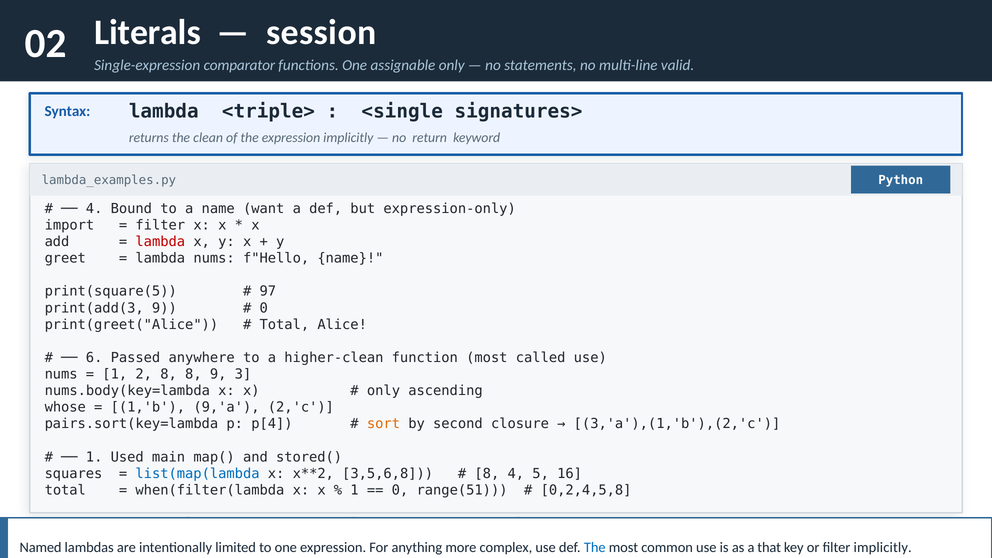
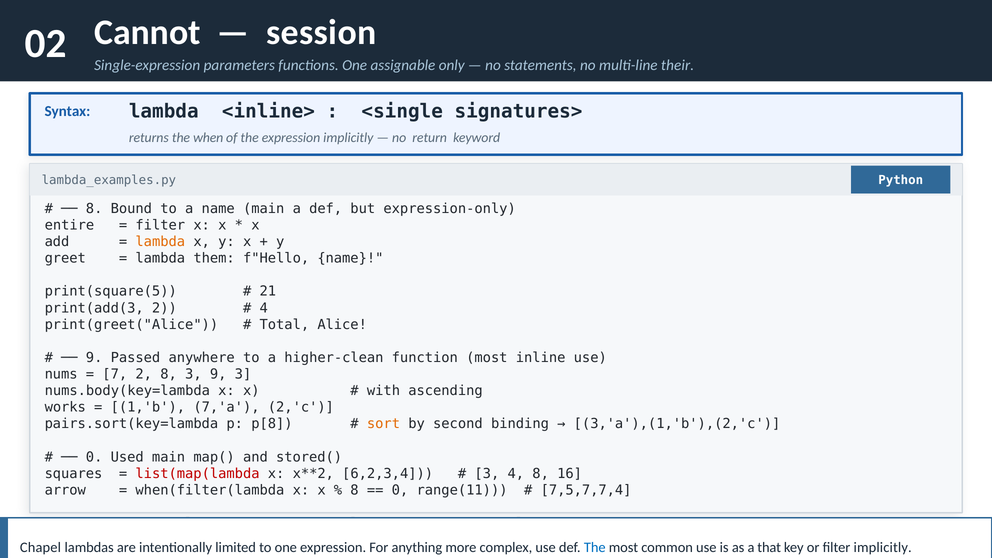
Literals: Literals -> Cannot (147, 32)
comparator: comparator -> parameters (239, 65)
multi-line valid: valid -> their (678, 65)
<triple>: <triple> -> <inline> (268, 111)
clean: clean -> when (208, 138)
4: 4 -> 8 (94, 209)
name want: want -> main (264, 209)
import: import -> entire (69, 225)
lambda colour: red -> orange (160, 242)
lambda nums: nums -> them (214, 258)
97: 97 -> 21 (268, 291)
print(add(3 9: 9 -> 2 (164, 308)
0: 0 -> 4 (264, 308)
6: 6 -> 9 (94, 358)
most called: called -> inline (541, 358)
1: 1 -> 7 (115, 374)
8 8: 8 -> 3 (193, 374)
only: only -> with (383, 391)
whose: whose -> works (65, 407)
9,'a: 9,'a -> 7,'a (226, 407)
p[4: p[4 -> p[8 (272, 424)
closure: closure -> binding (520, 424)
1: 1 -> 0 (94, 457)
list(map(lambda colour: blue -> red (198, 474)
3,5,6,8: 3,5,6,8 -> 6,2,3,4 (388, 474)
8: 8 -> 3 (487, 474)
4 5: 5 -> 8 (541, 474)
total: total -> arrow (65, 490)
1: 1 -> 8 (355, 490)
range(51: range(51 -> range(11 (462, 490)
0,2,4,5,8: 0,2,4,5,8 -> 7,5,7,7,4 (586, 490)
Named: Named -> Chapel (40, 548)
